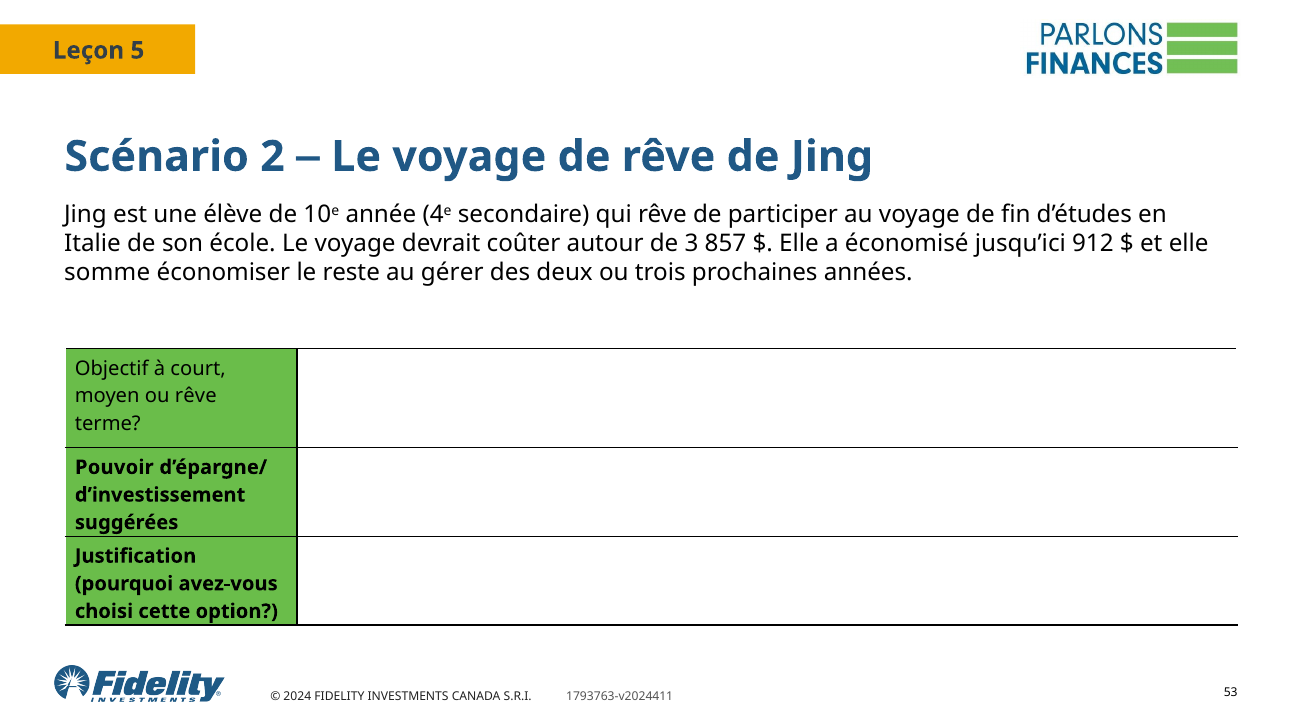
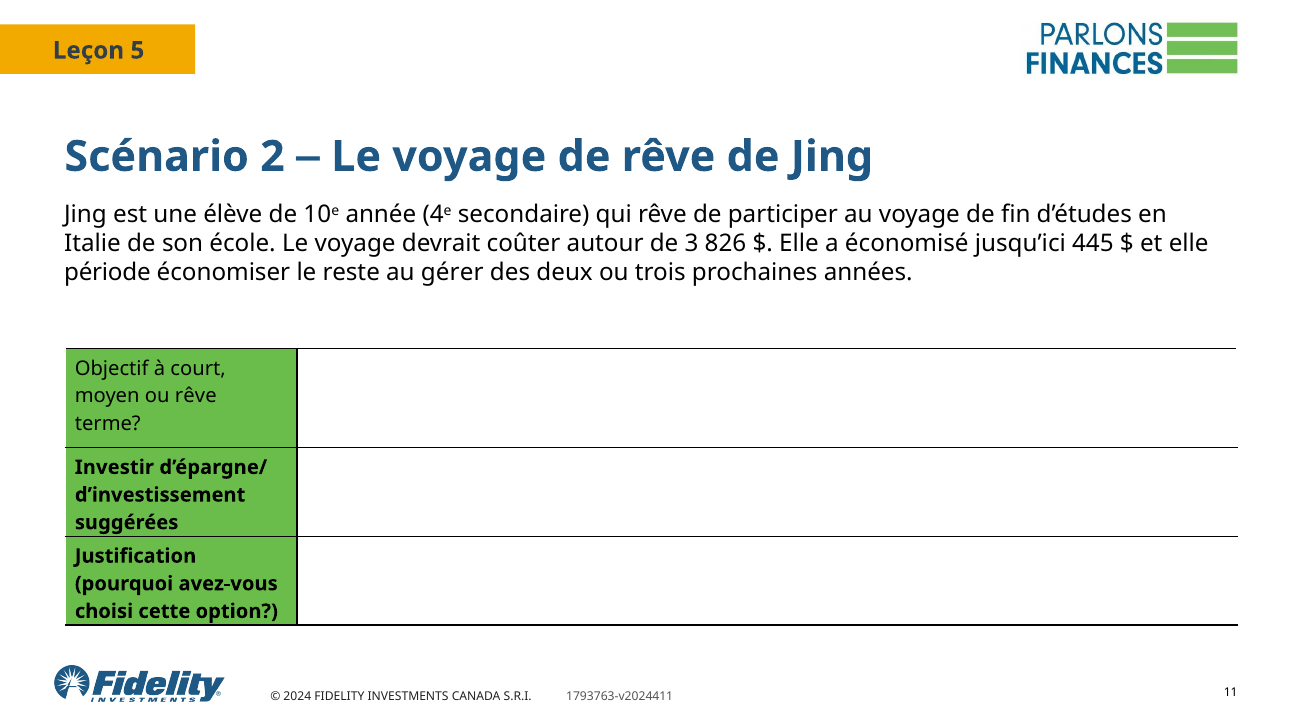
857: 857 -> 826 (726, 244)
912: 912 -> 445 (1093, 244)
somme: somme -> période (107, 273)
Pouvoir: Pouvoir -> Investir (114, 467)
53: 53 -> 11 (1231, 692)
